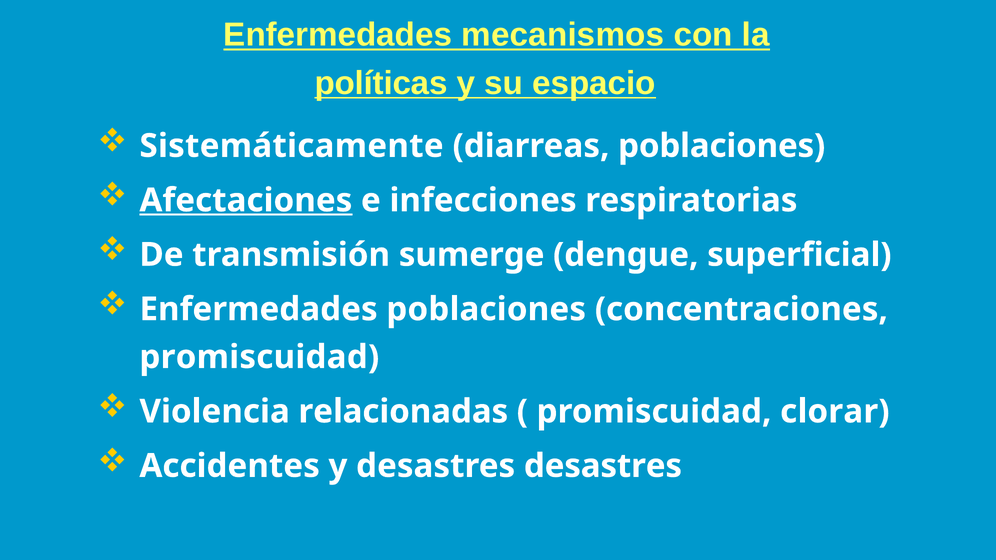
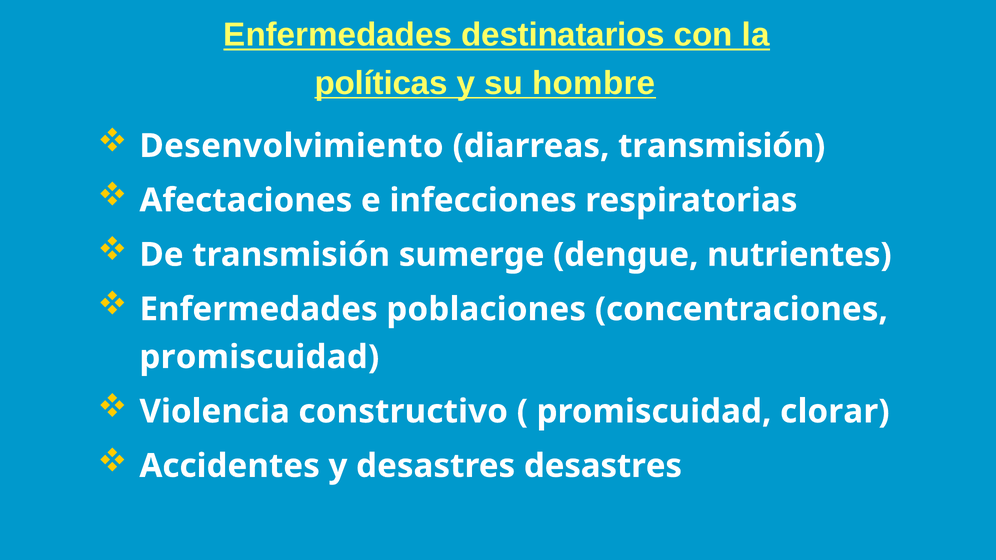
mecanismos: mecanismos -> destinatarios (563, 35)
espacio: espacio -> hombre (594, 83)
Sistemáticamente: Sistemáticamente -> Desenvolvimiento (291, 146)
diarreas poblaciones: poblaciones -> transmisión (722, 146)
Afectaciones underline: present -> none (246, 200)
superficial: superficial -> nutrientes (799, 255)
relacionadas: relacionadas -> constructivo (403, 412)
